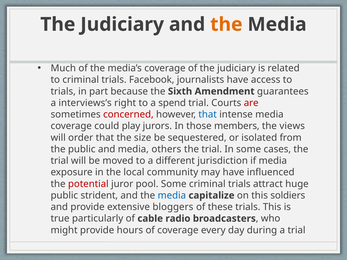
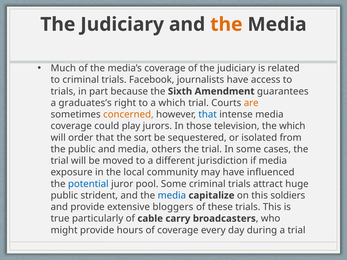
interviews’s: interviews’s -> graduates’s (85, 103)
a spend: spend -> which (172, 103)
are colour: red -> orange (251, 103)
concerned colour: red -> orange (128, 115)
members: members -> television (237, 126)
the views: views -> which (292, 126)
size: size -> sort (143, 138)
potential colour: red -> blue (88, 184)
radio: radio -> carry (178, 219)
